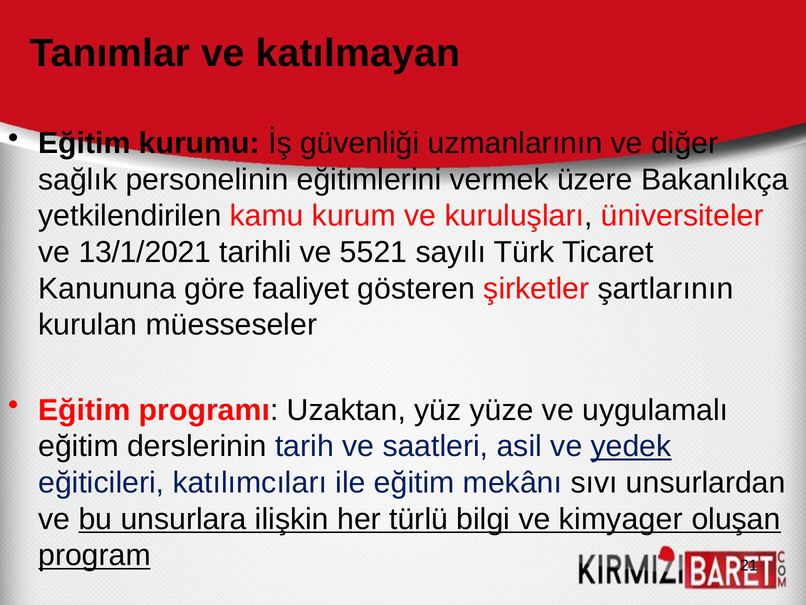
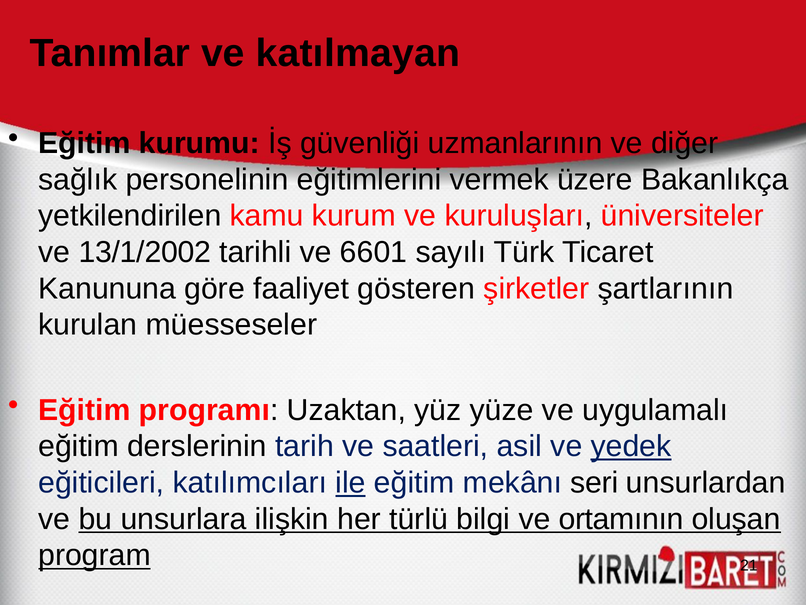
13/1/2021: 13/1/2021 -> 13/1/2002 (145, 252)
5521: 5521 -> 6601 (374, 252)
ile underline: none -> present (350, 482)
sıvı: sıvı -> seri (594, 482)
kimyager: kimyager -> ortamının (621, 519)
